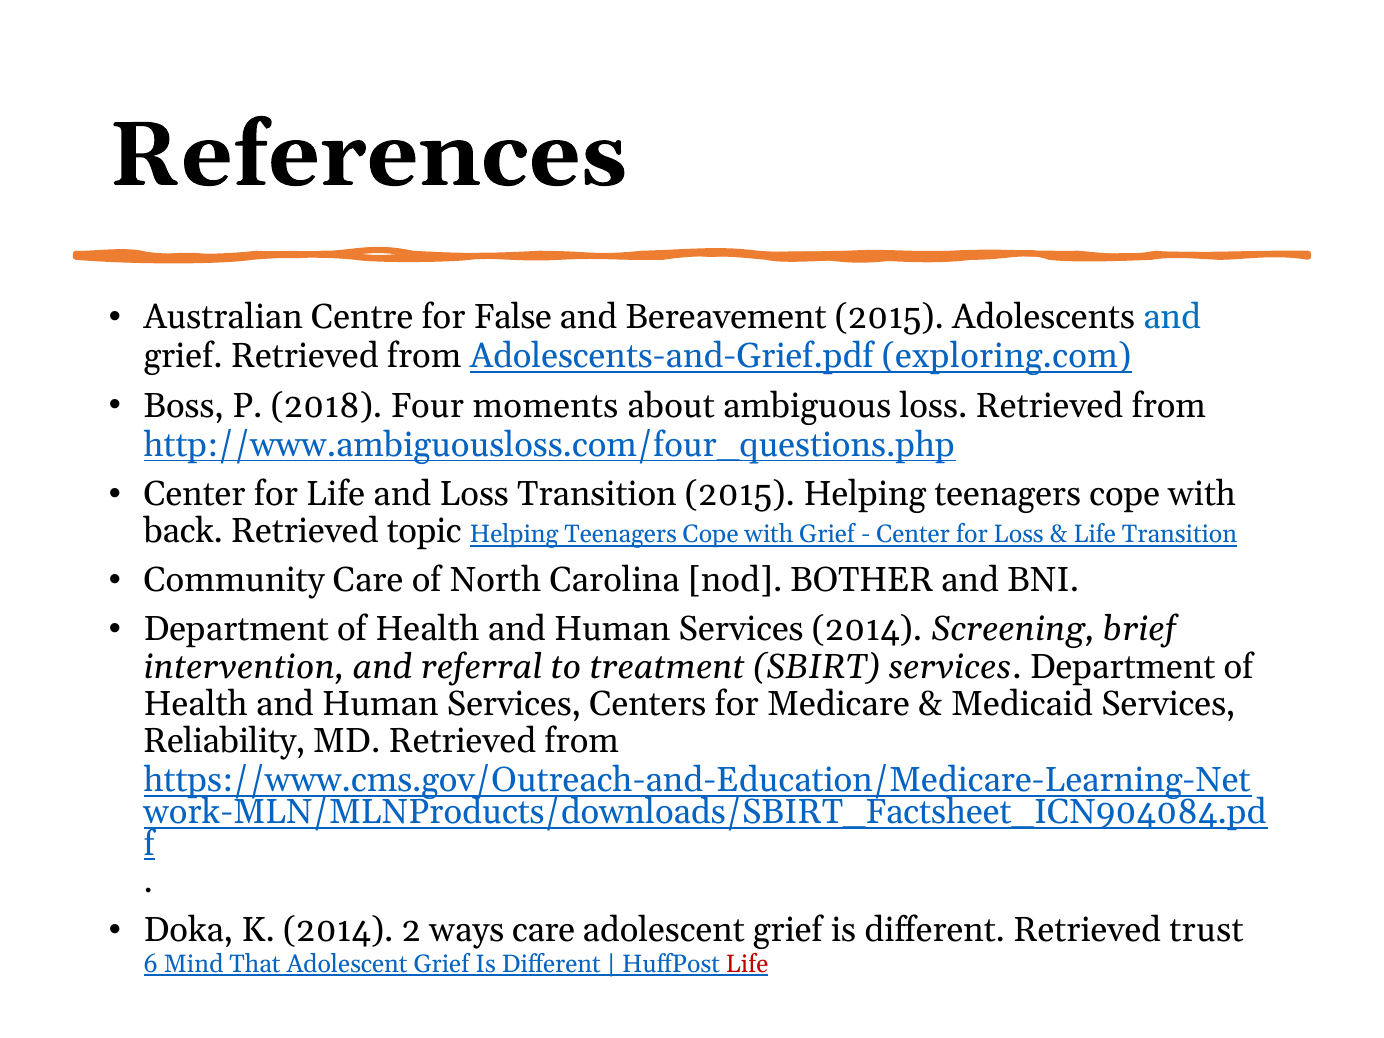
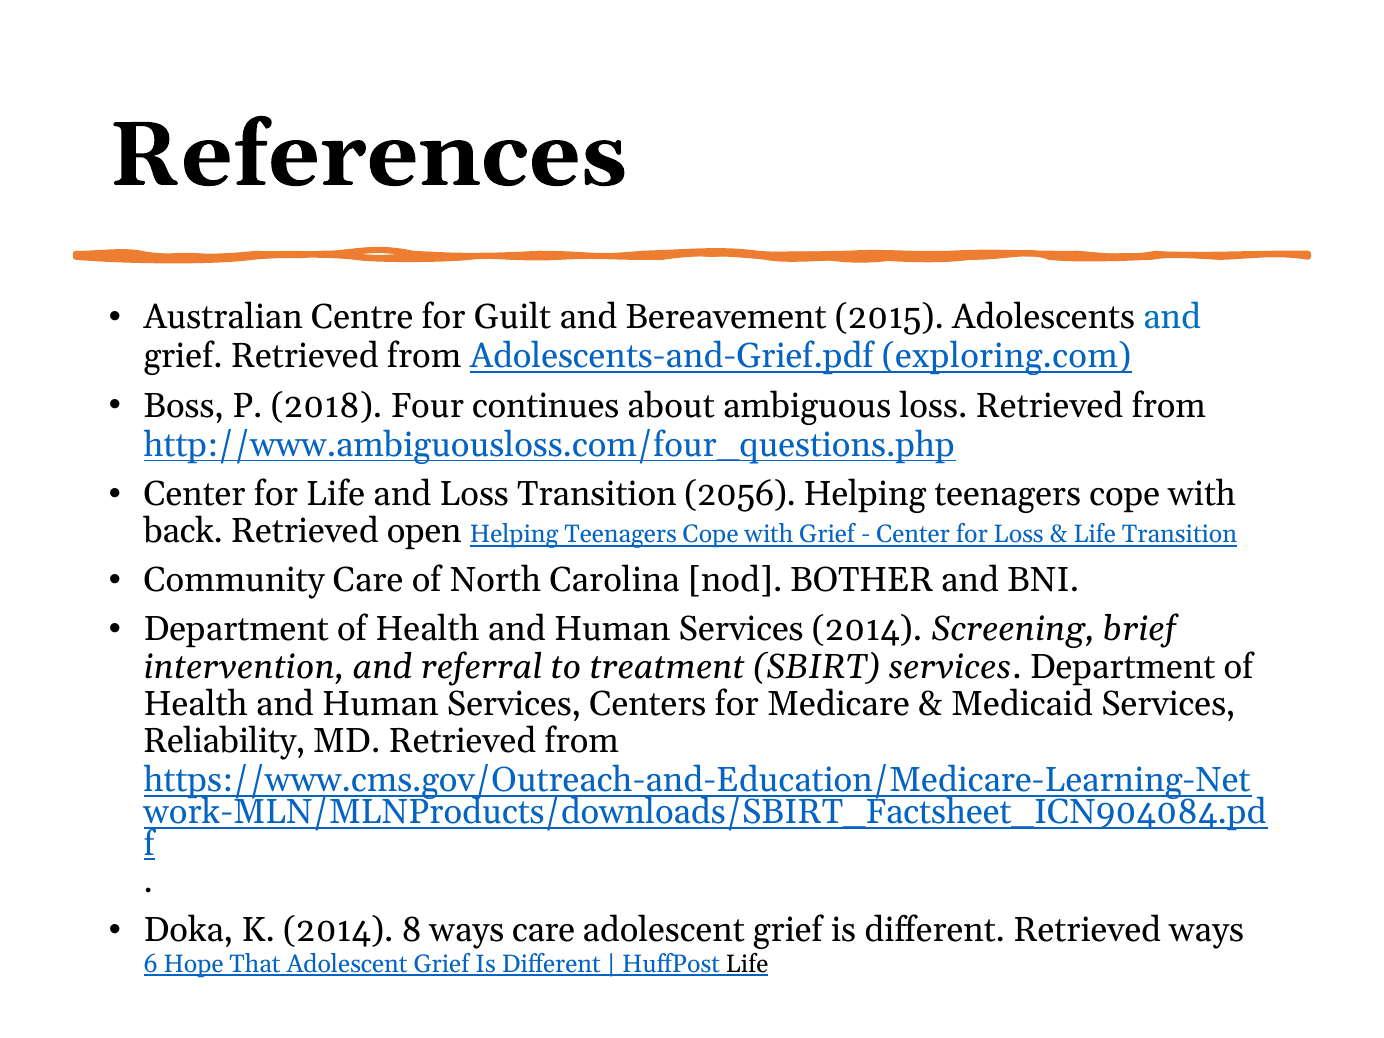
False: False -> Guilt (513, 317)
moments: moments -> continues (546, 406)
Transition 2015: 2015 -> 2056 (740, 494)
topic: topic -> open (424, 532)
2: 2 -> 8 (412, 930)
Retrieved trust: trust -> ways (1207, 930)
Mind: Mind -> Hope (194, 964)
Life colour: red -> black (747, 964)
